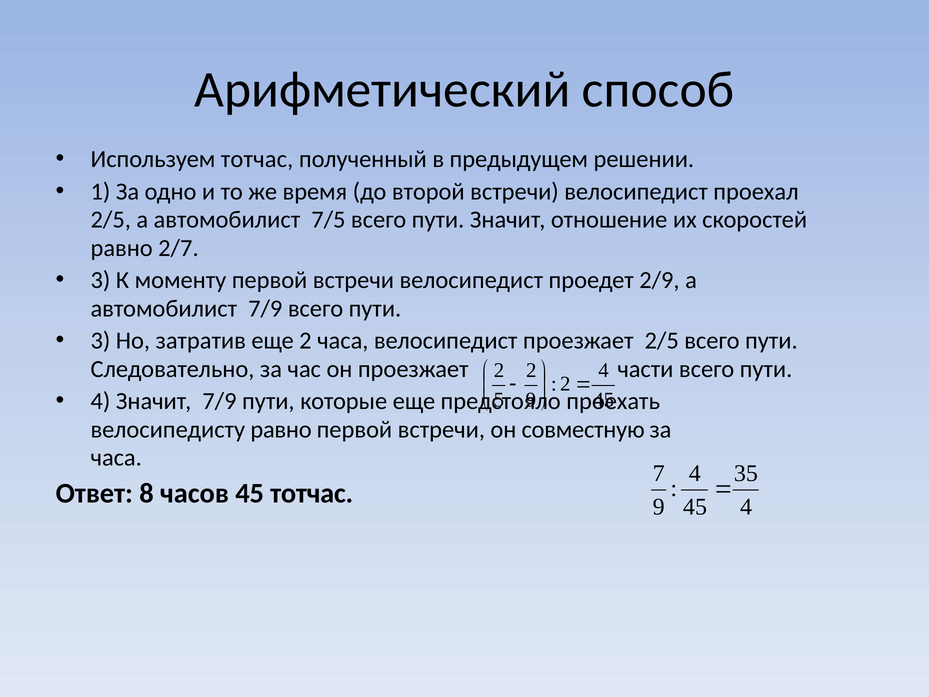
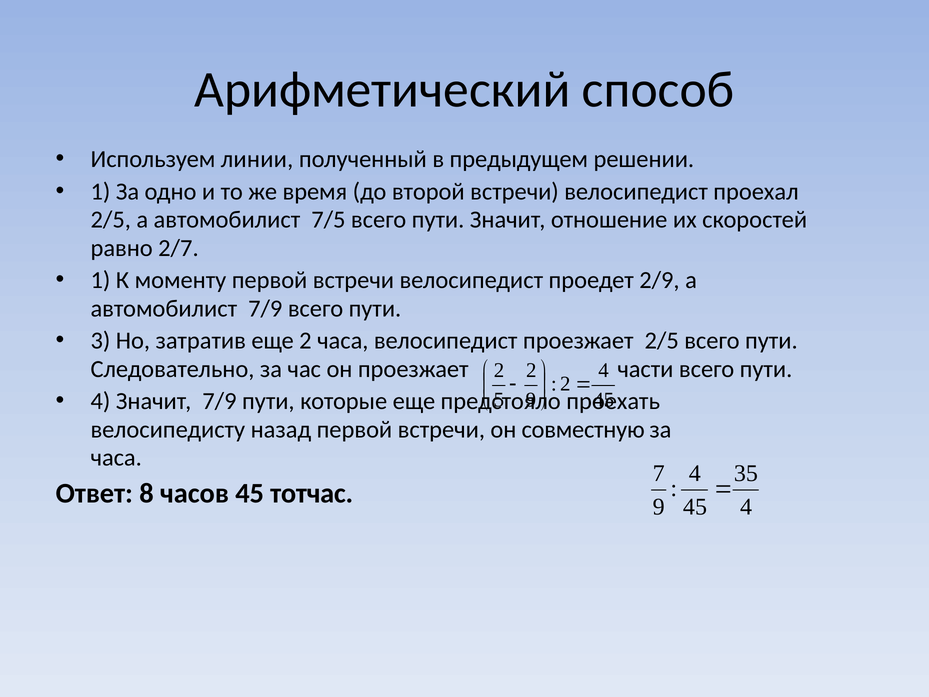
Используем тотчас: тотчас -> линии (257, 159)
3: 3 -> 1 (101, 280)
велосипедисту равно: равно -> назад (281, 429)
